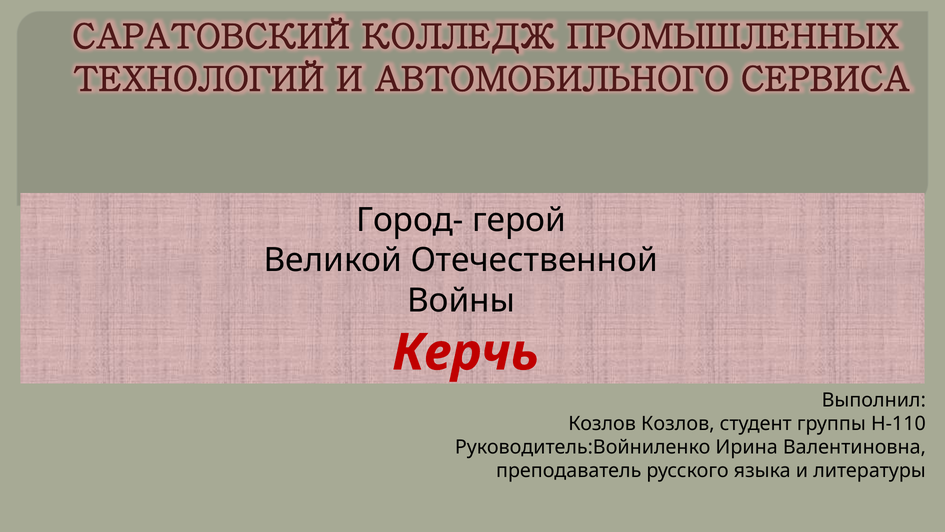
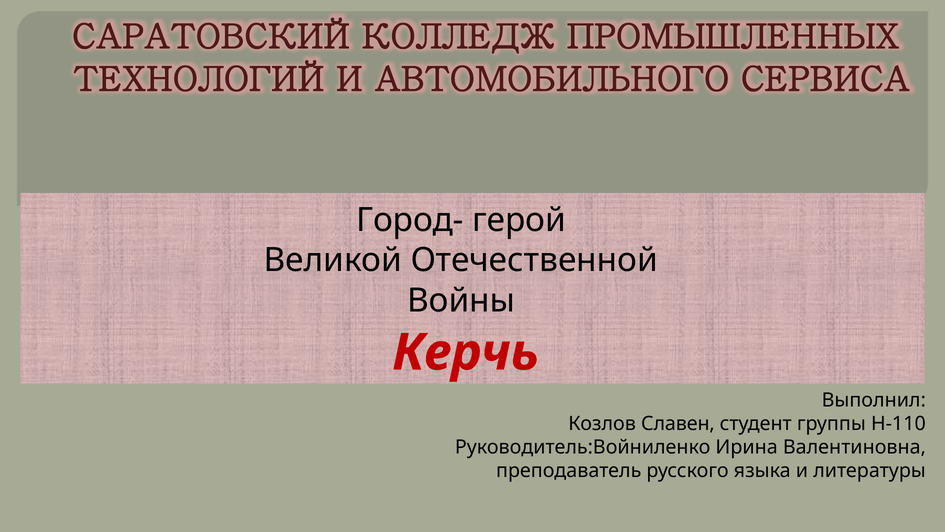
Козлов Козлов: Козлов -> Славен (678, 423)
